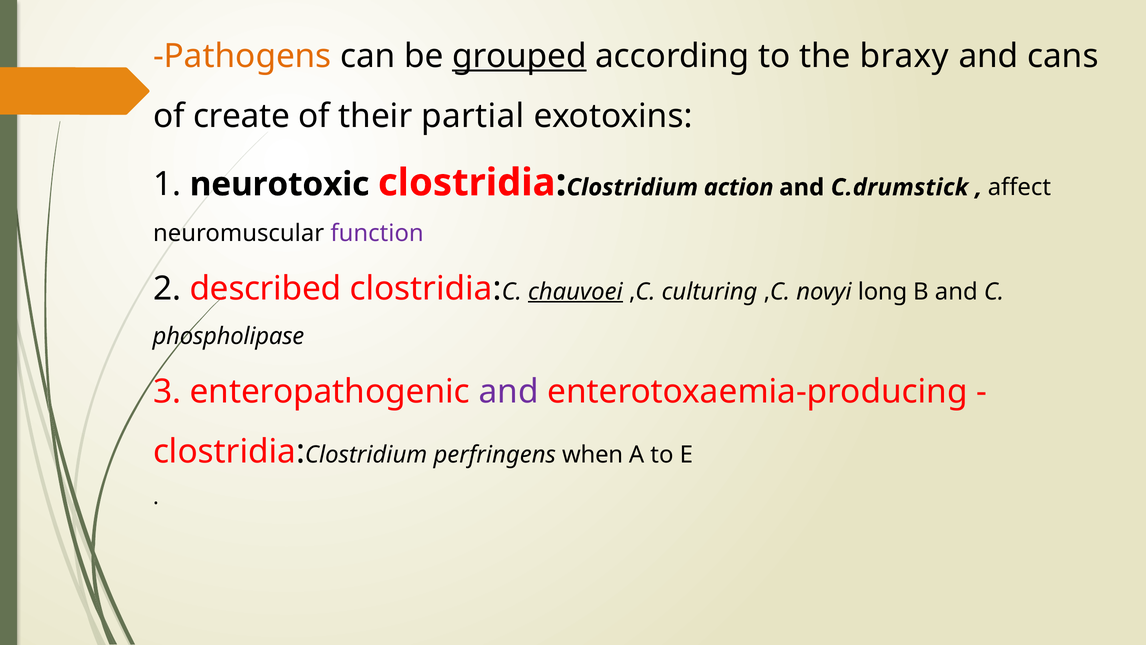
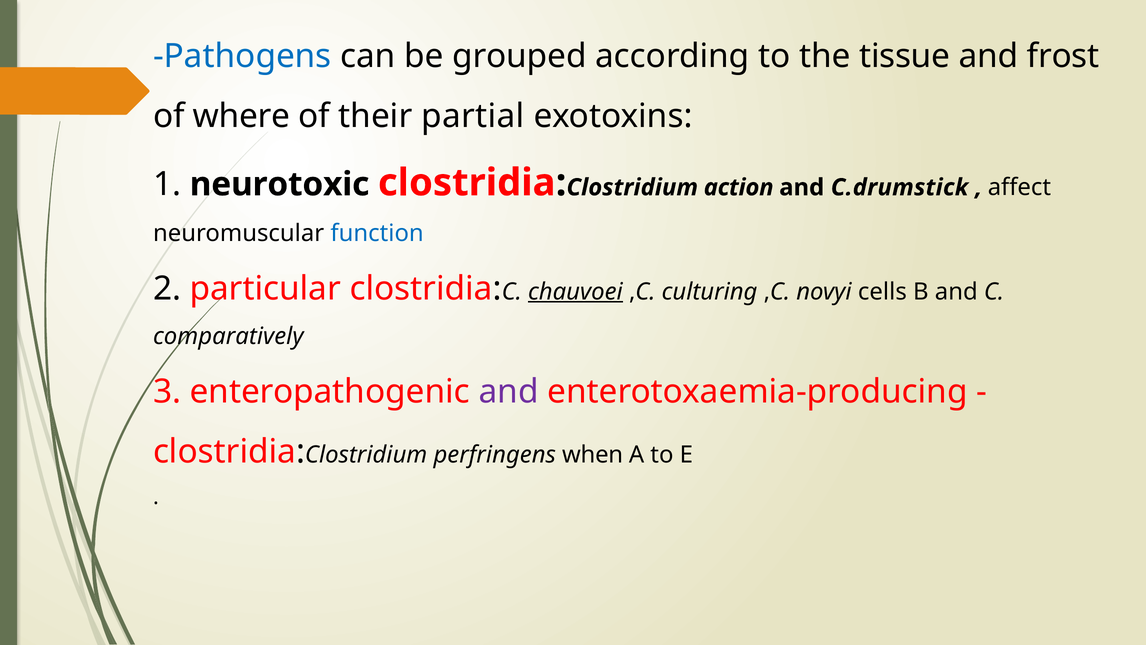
Pathogens colour: orange -> blue (242, 56)
grouped underline: present -> none (519, 56)
braxy: braxy -> tissue (905, 56)
cans: cans -> frost (1063, 56)
create: create -> where (242, 116)
function colour: purple -> blue (377, 233)
described: described -> particular (265, 288)
long: long -> cells (882, 291)
phospholipase: phospholipase -> comparatively (228, 336)
